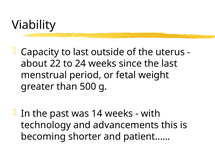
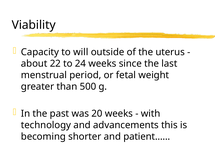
to last: last -> will (81, 52)
14: 14 -> 20 (97, 113)
